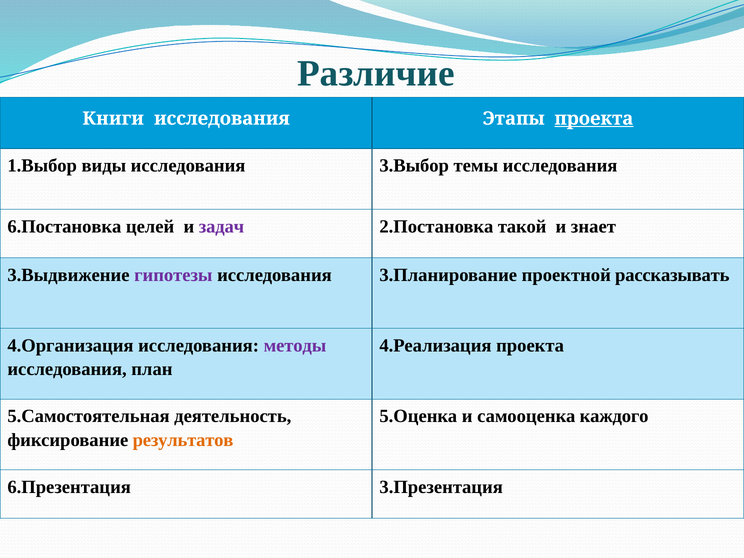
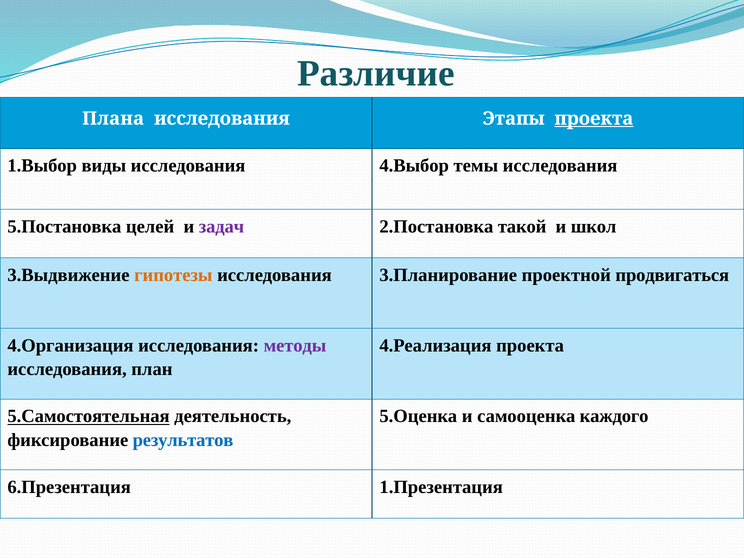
Книги: Книги -> Плана (113, 119)
3.Выбор: 3.Выбор -> 4.Выбор (414, 166)
6.Постановка: 6.Постановка -> 5.Постановка (64, 227)
знает: знает -> школ (594, 227)
гипотезы colour: purple -> orange (173, 275)
рассказывать: рассказывать -> продвигаться (672, 275)
5.Самостоятельная underline: none -> present (89, 416)
результатов colour: orange -> blue (183, 440)
3.Презентация: 3.Презентация -> 1.Презентация (441, 487)
